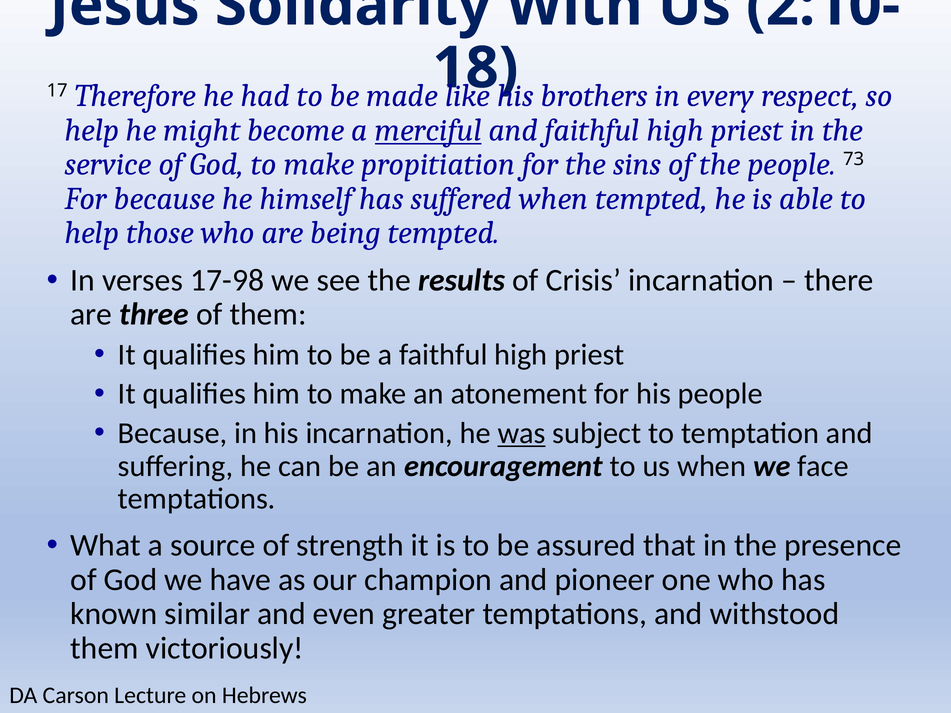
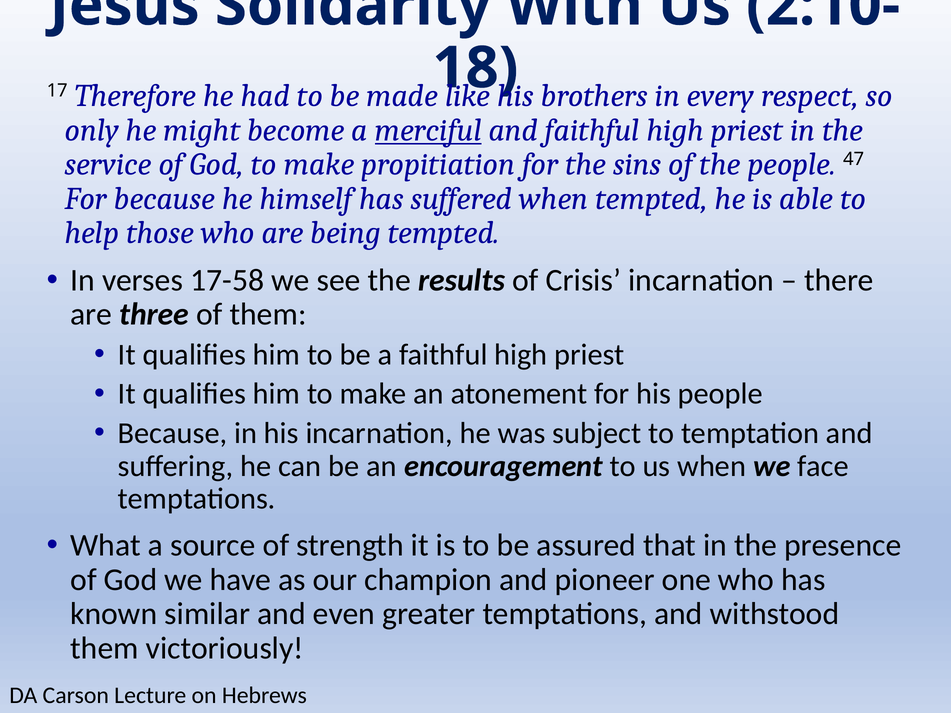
help: help -> only (92, 130)
73: 73 -> 47 (854, 159)
17-98: 17-98 -> 17-58 (227, 280)
was underline: present -> none (521, 433)
